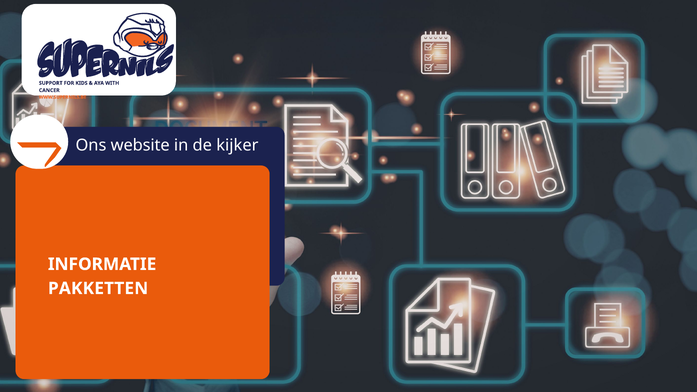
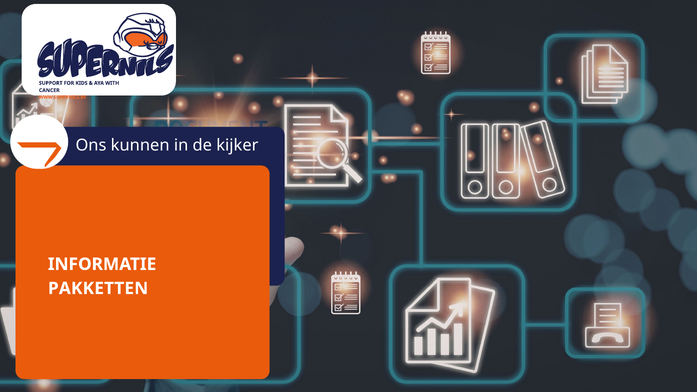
website: website -> kunnen (140, 146)
